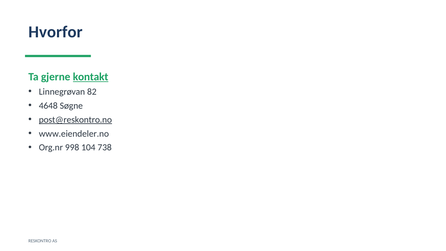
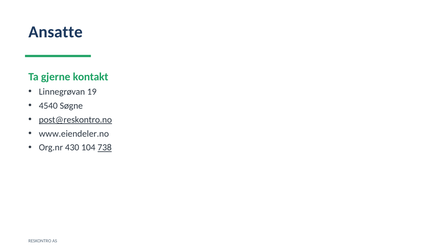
Hvorfor: Hvorfor -> Ansatte (55, 32)
kontakt underline: present -> none (91, 77)
82: 82 -> 19 (92, 92)
4648: 4648 -> 4540 (48, 106)
998: 998 -> 430 (72, 147)
738 underline: none -> present (105, 147)
